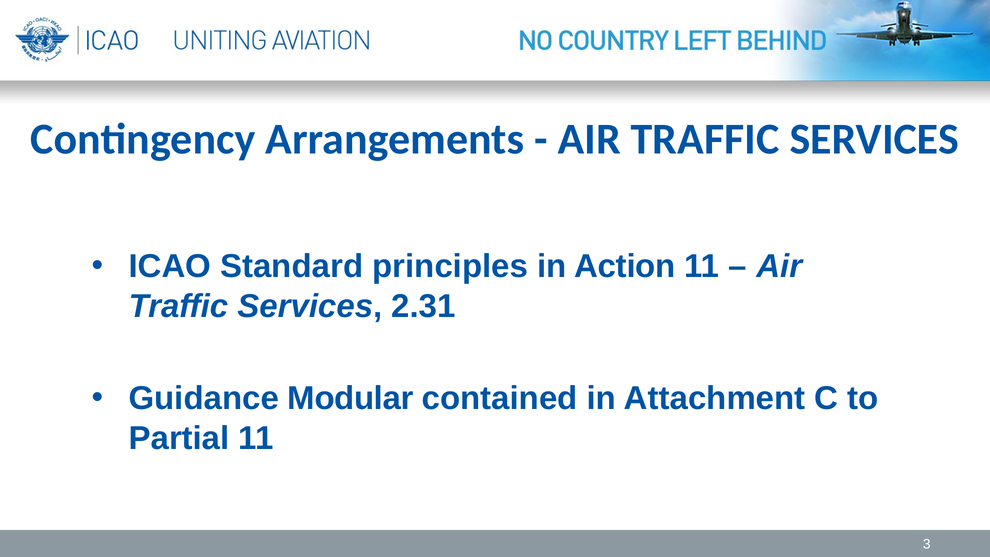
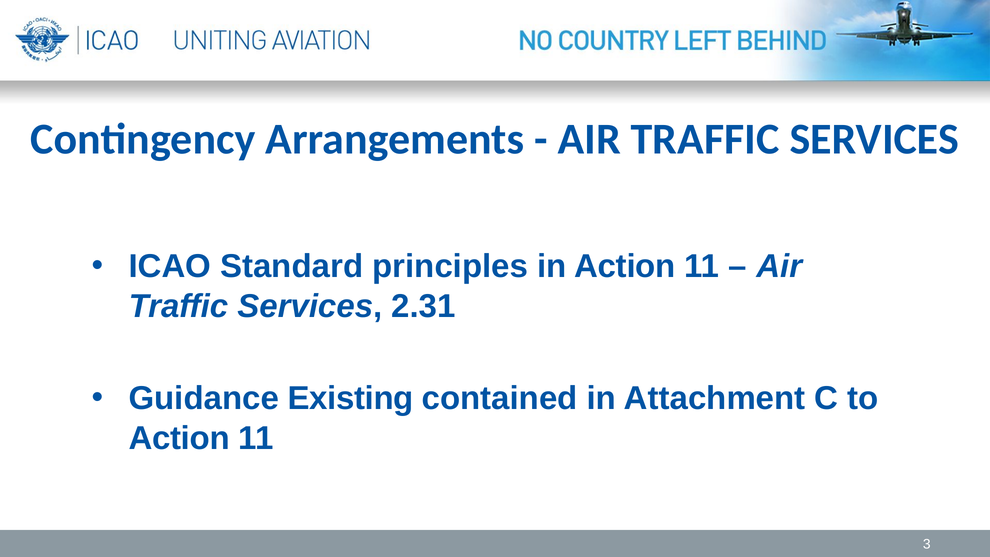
Modular: Modular -> Existing (351, 398)
Partial: Partial -> Action (179, 438)
